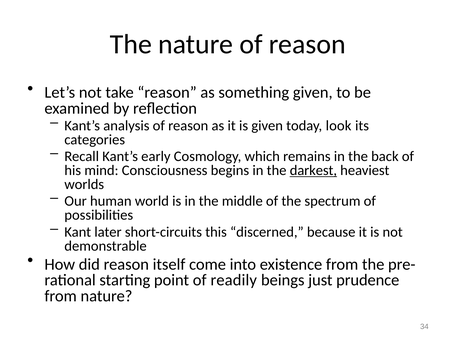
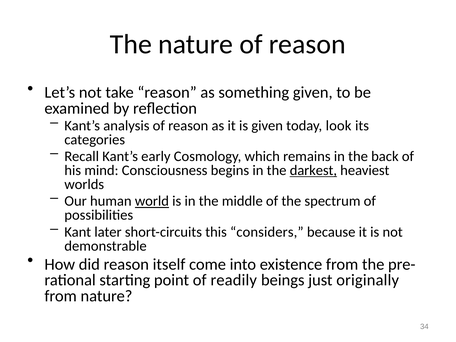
world underline: none -> present (152, 201)
discerned: discerned -> considers (267, 232)
prudence: prudence -> originally (368, 280)
